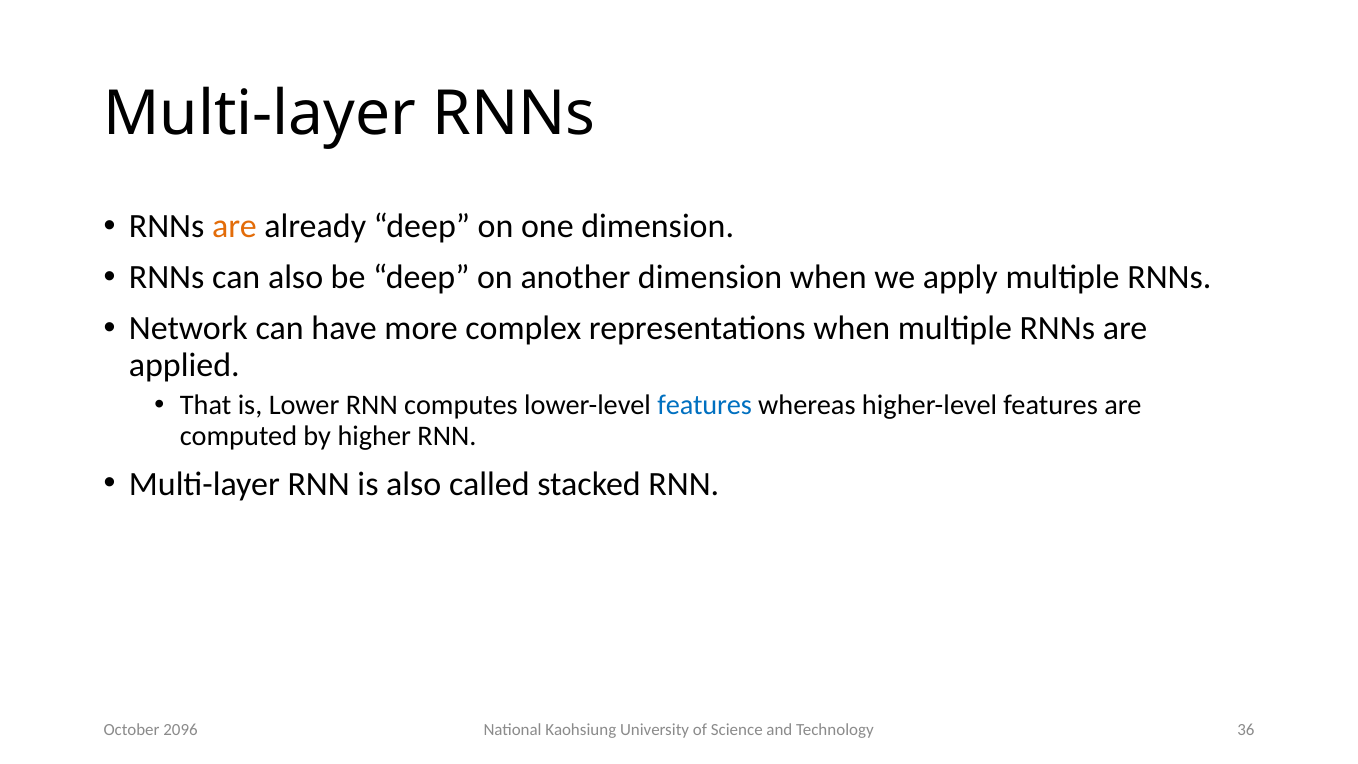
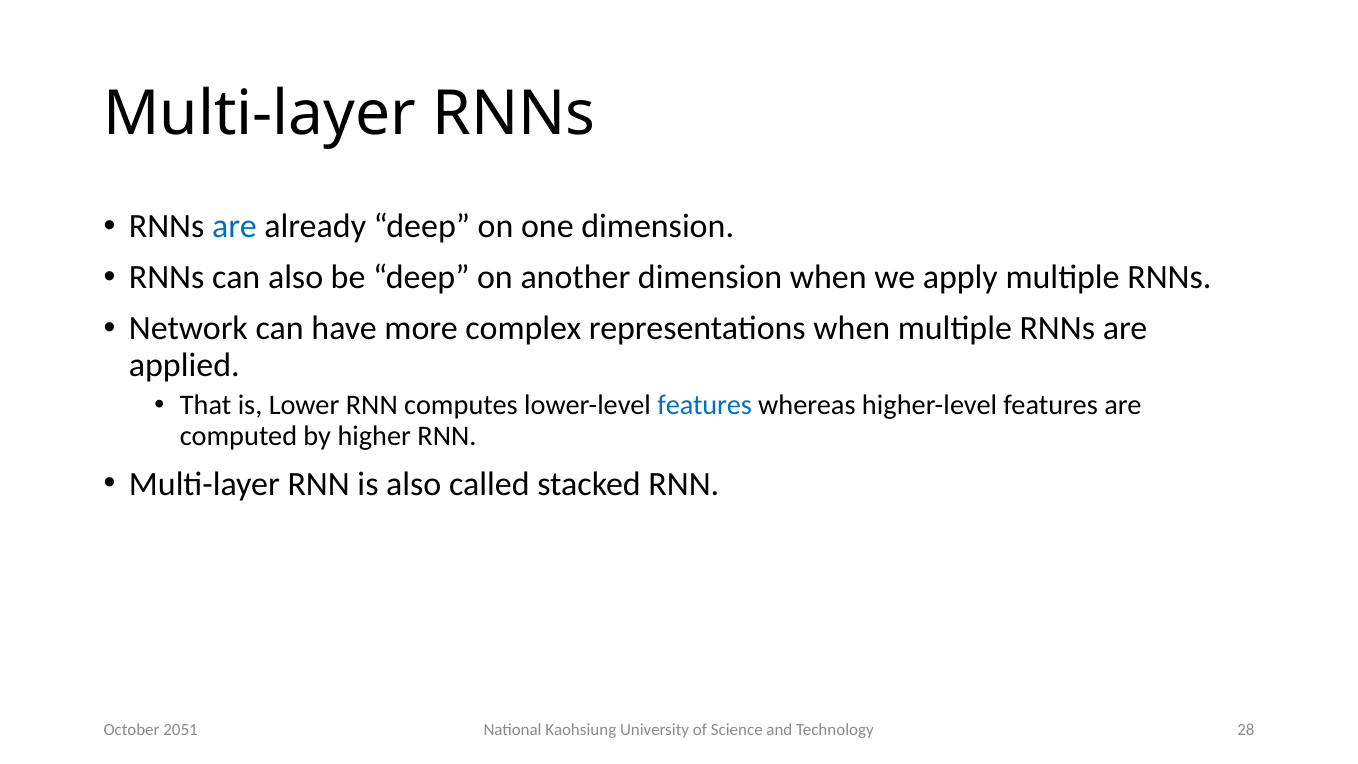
are colour: orange -> blue (235, 227)
36: 36 -> 28 (1246, 729)
2096: 2096 -> 2051 (181, 729)
